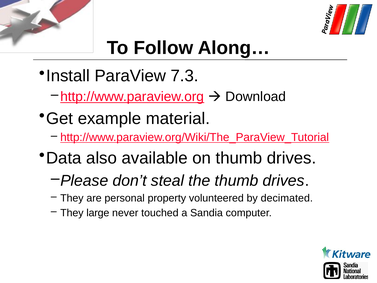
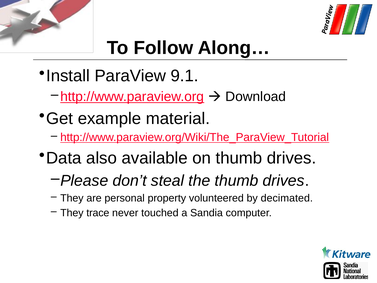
7.3: 7.3 -> 9.1 (185, 76)
large: large -> trace (98, 213)
